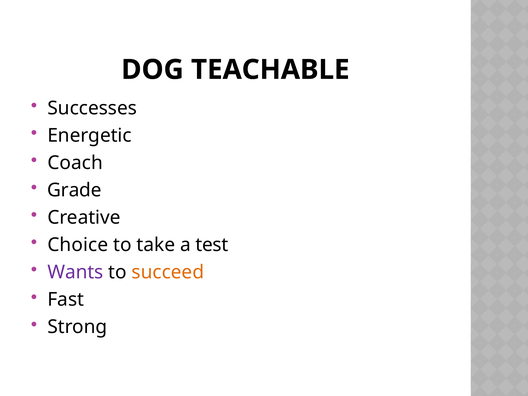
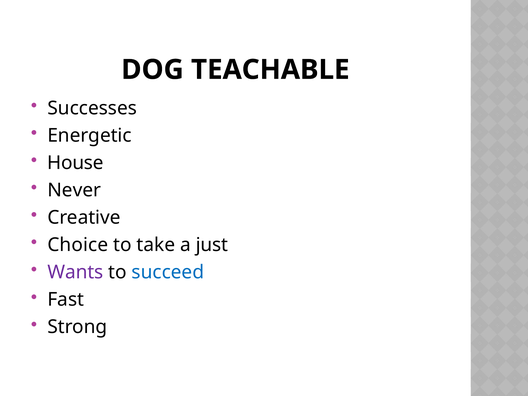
Coach: Coach -> House (75, 163)
Grade: Grade -> Never (74, 190)
test: test -> just (212, 245)
succeed colour: orange -> blue (168, 272)
